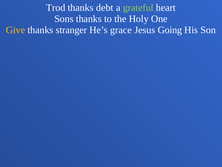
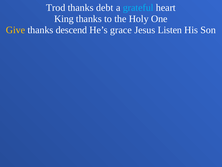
grateful colour: light green -> light blue (138, 8)
Sons: Sons -> King (64, 19)
stranger: stranger -> descend (71, 30)
Going: Going -> Listen (170, 30)
